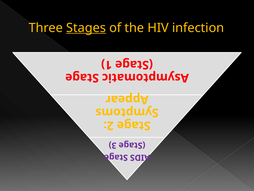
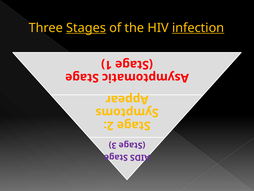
infection underline: none -> present (198, 28)
